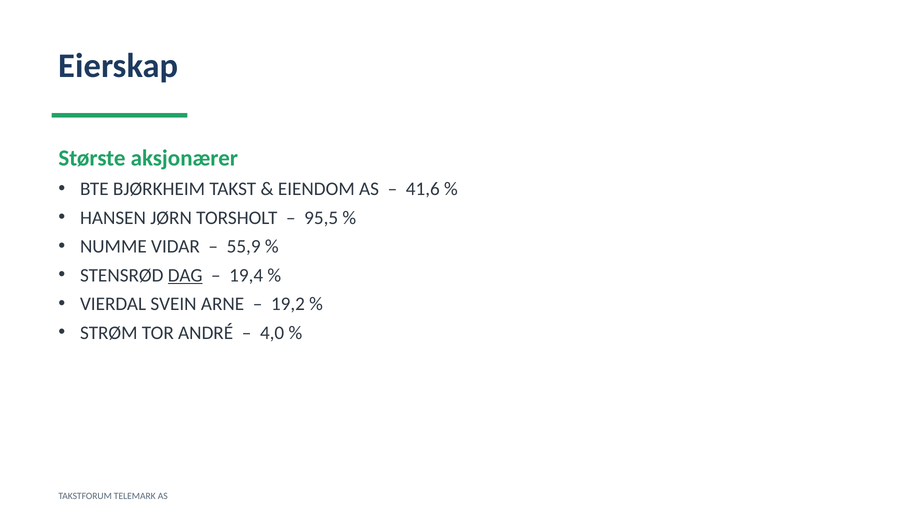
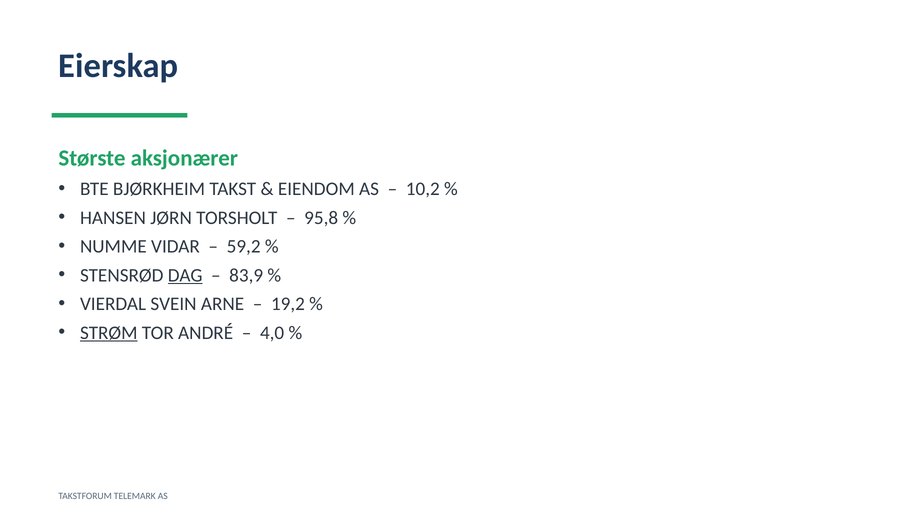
41,6: 41,6 -> 10,2 (423, 189)
95,5: 95,5 -> 95,8 (321, 218)
55,9: 55,9 -> 59,2 (244, 246)
19,4: 19,4 -> 83,9 (246, 275)
STRØM underline: none -> present (109, 333)
